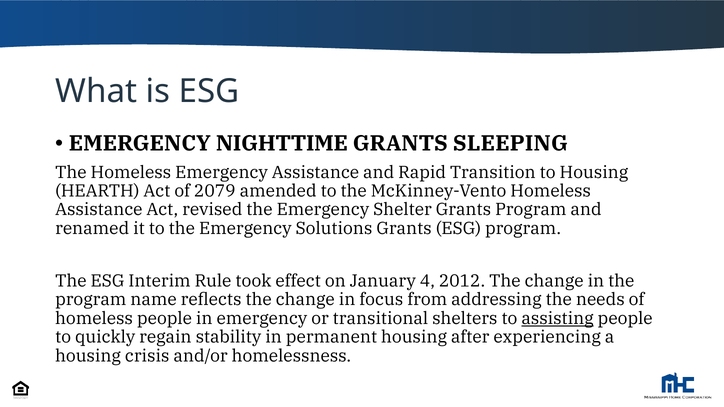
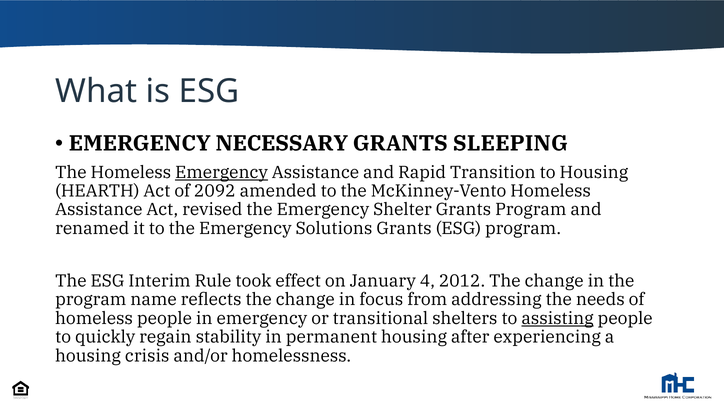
NIGHTTIME: NIGHTTIME -> NECESSARY (282, 144)
Emergency underline: none -> present (222, 172)
2079: 2079 -> 2092 (215, 191)
